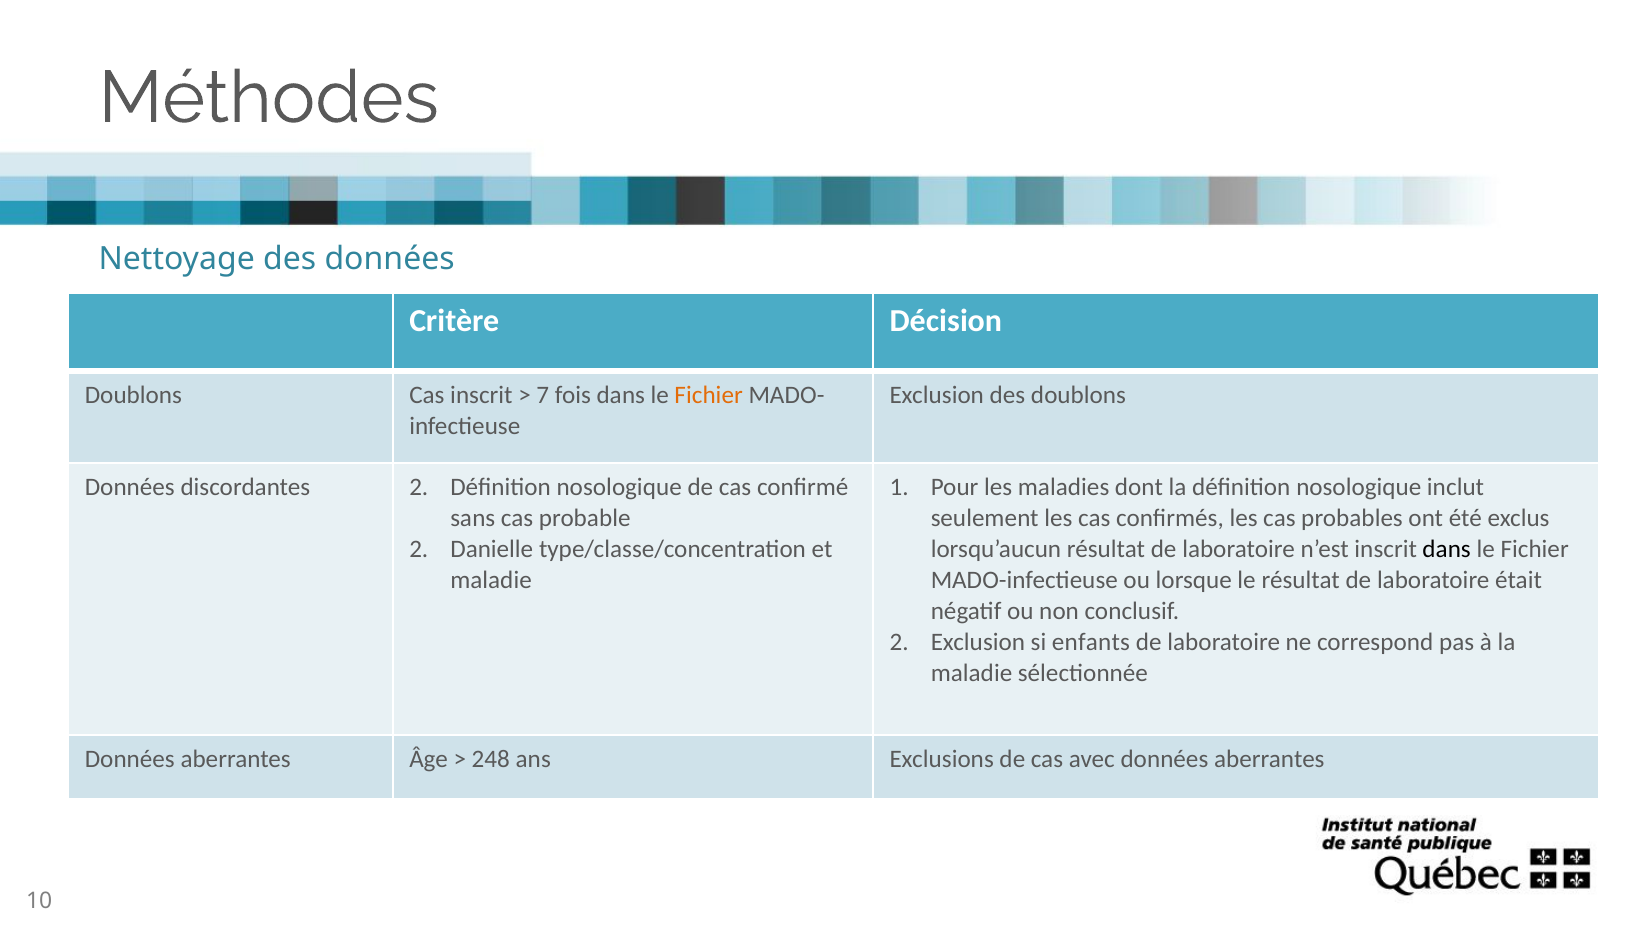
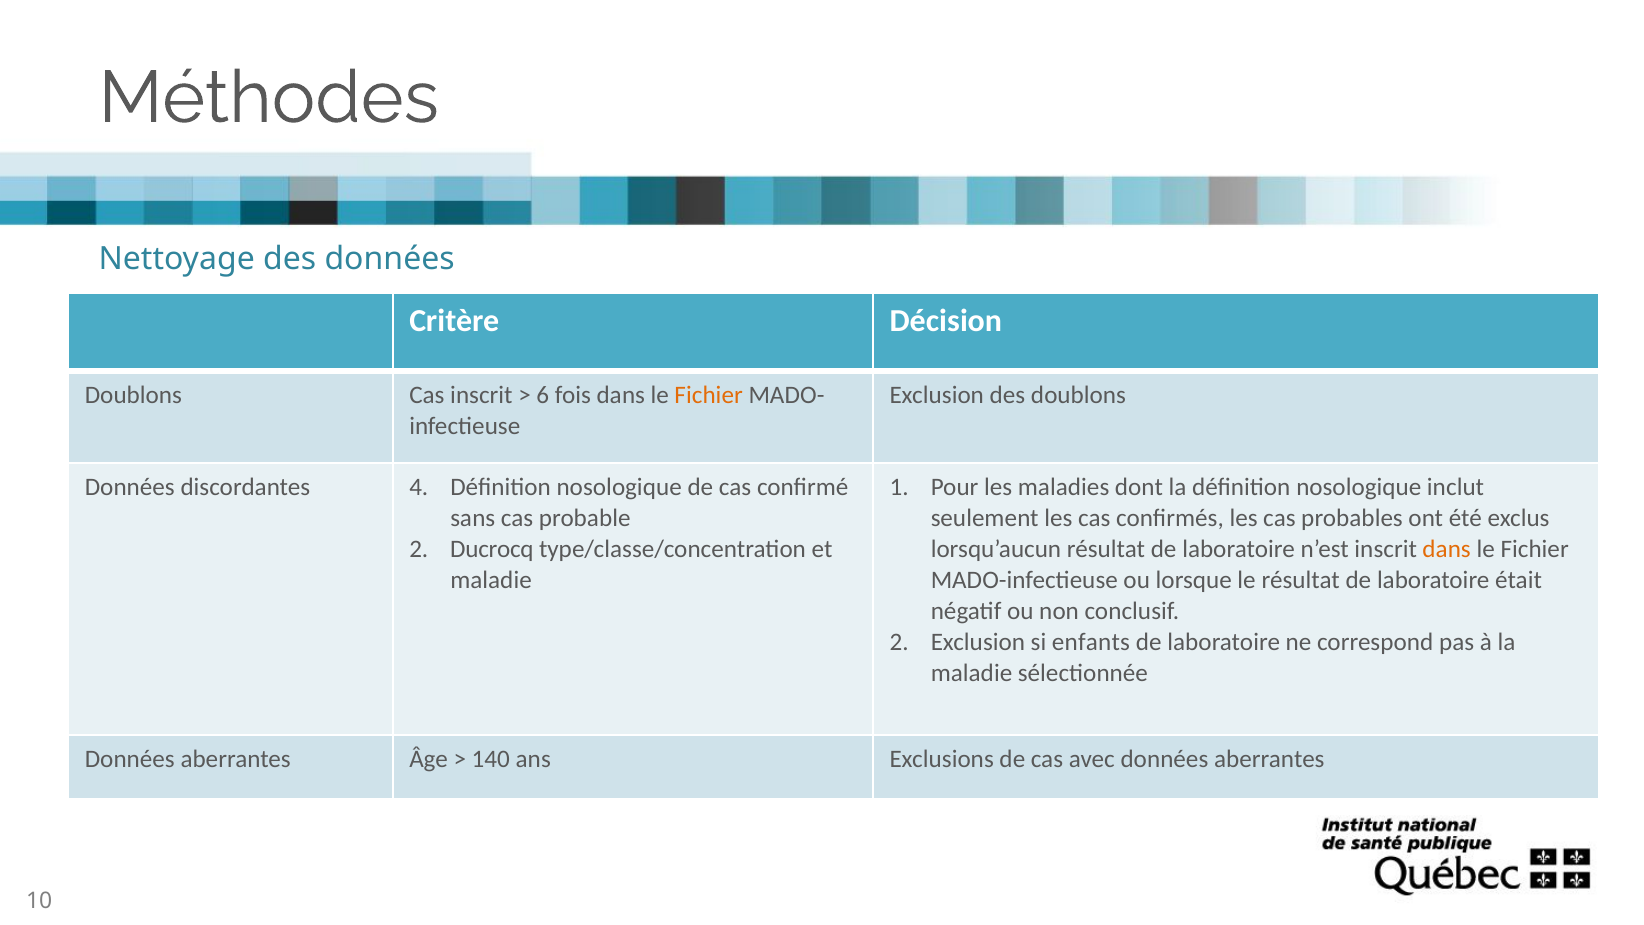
7: 7 -> 6 (543, 395)
discordantes 2: 2 -> 4 (419, 487)
Danielle: Danielle -> Ducrocq (492, 549)
dans colour: black -> orange (1447, 549)
248: 248 -> 140 (491, 759)
